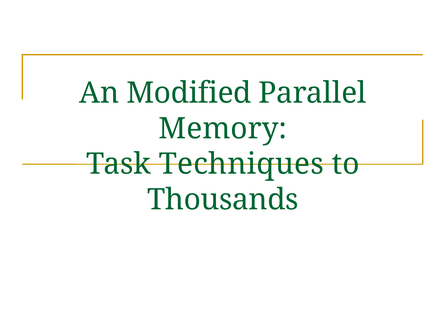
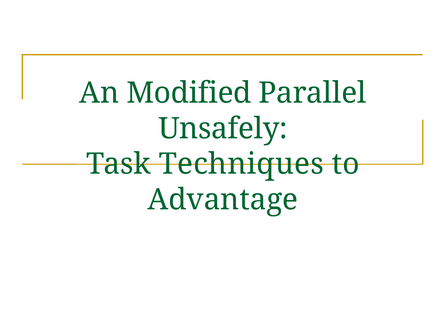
Memory: Memory -> Unsafely (223, 128)
Thousands: Thousands -> Advantage (223, 200)
